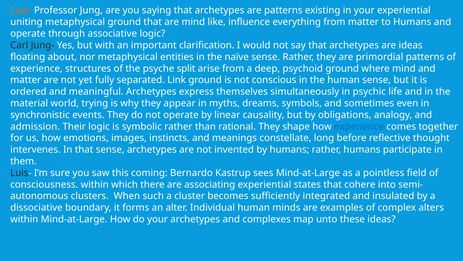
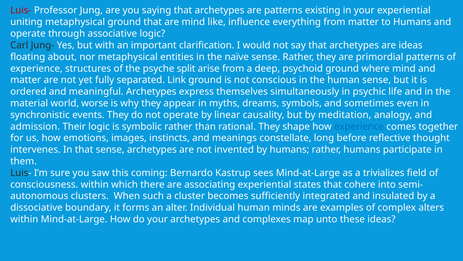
Luis- colour: orange -> red (21, 10)
trying: trying -> worse (95, 103)
obligations: obligations -> meditation (345, 115)
pointless: pointless -> trivializes (384, 173)
